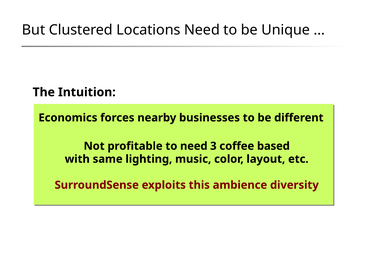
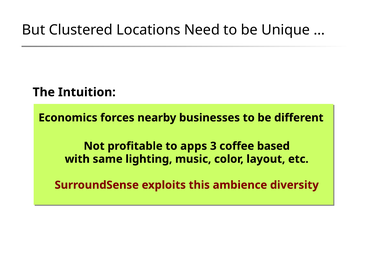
to need: need -> apps (194, 146)
